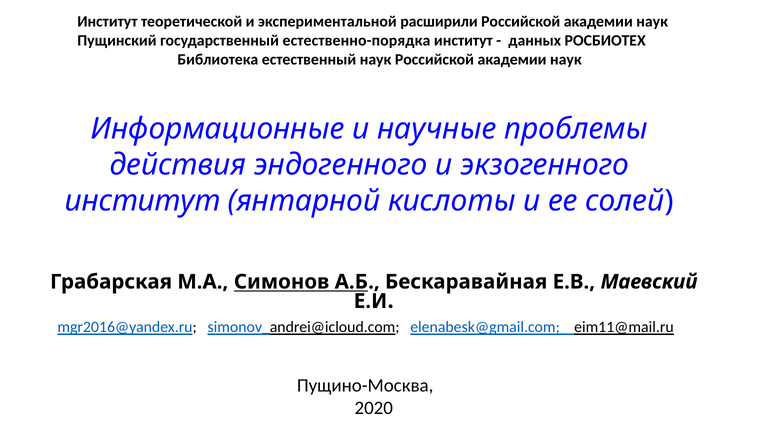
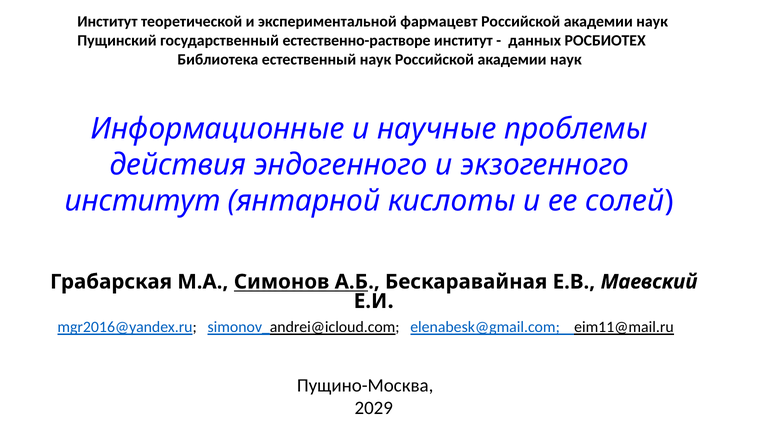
расширили: расширили -> фармацевт (439, 22)
естественно-порядка: естественно-порядка -> естественно-растворе (357, 41)
2020: 2020 -> 2029 (374, 408)
